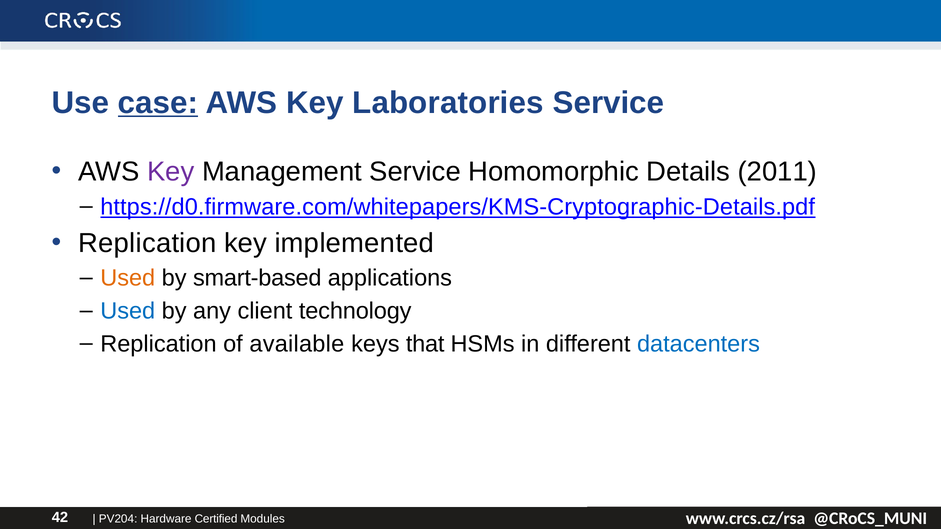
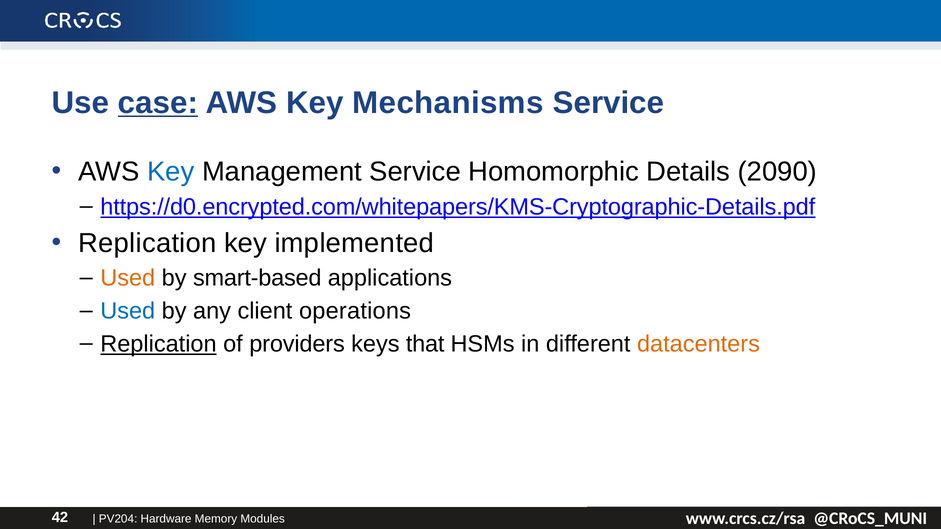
Laboratories: Laboratories -> Mechanisms (448, 103)
Key colour: purple -> blue (171, 172)
2011: 2011 -> 2090 (777, 172)
https://d0.firmware.com/whitepapers/KMS-Cryptographic-Details.pdf: https://d0.firmware.com/whitepapers/KMS-Cryptographic-Details.pdf -> https://d0.encrypted.com/whitepapers/KMS-Cryptographic-Details.pdf (458, 207)
technology: technology -> operations (355, 311)
Replication underline: none -> present (158, 344)
available: available -> providers (297, 344)
datacenters colour: blue -> orange (698, 344)
Certified: Certified -> Memory (216, 519)
